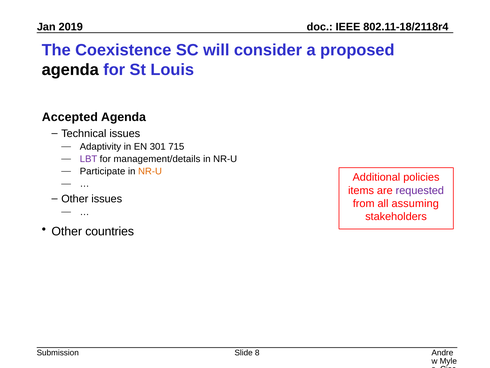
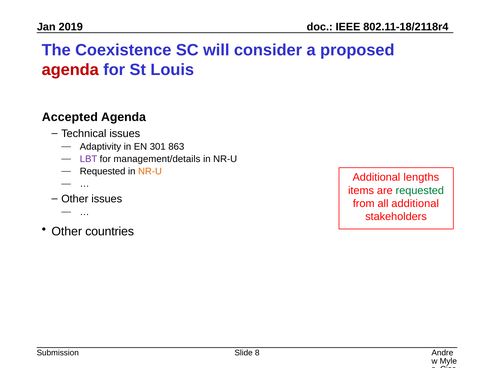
agenda colour: black -> red (70, 70)
715: 715 -> 863 (176, 146)
Participate: Participate -> Requested (103, 171)
policies: policies -> lengths (421, 177)
requested colour: purple -> green (420, 190)
all assuming: assuming -> additional (415, 203)
